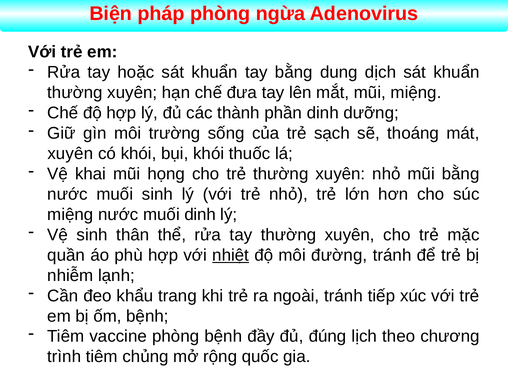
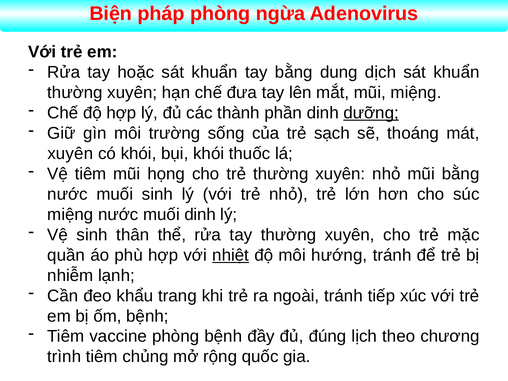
dưỡng underline: none -> present (371, 113)
Vệ khai: khai -> tiêm (91, 174)
đường: đường -> hướng (339, 255)
